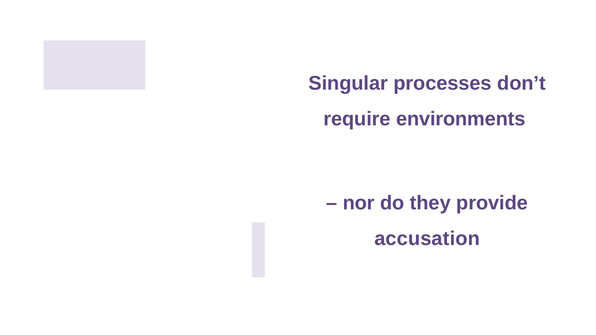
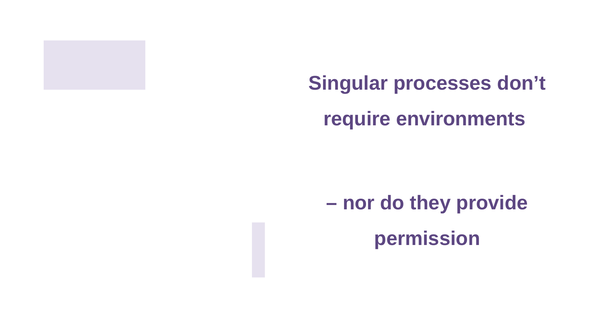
accusation: accusation -> permission (427, 239)
